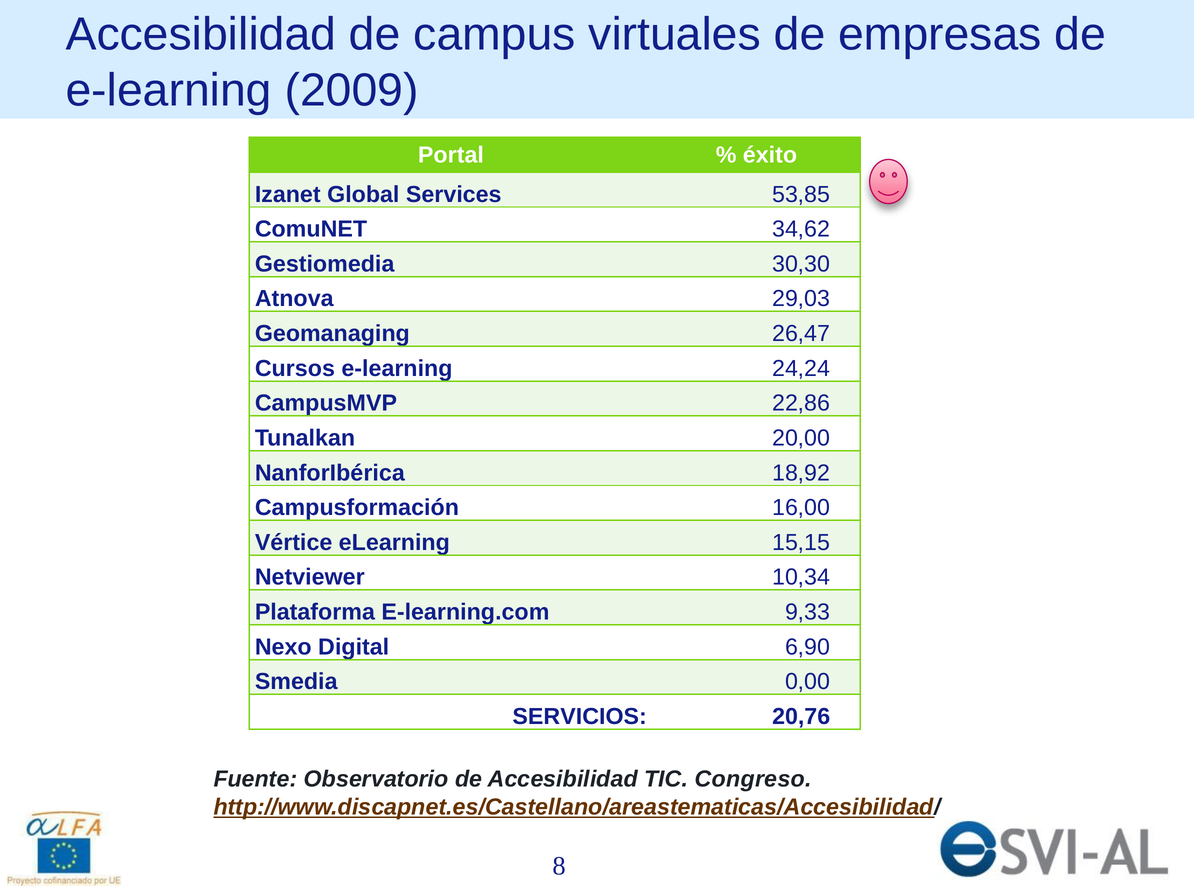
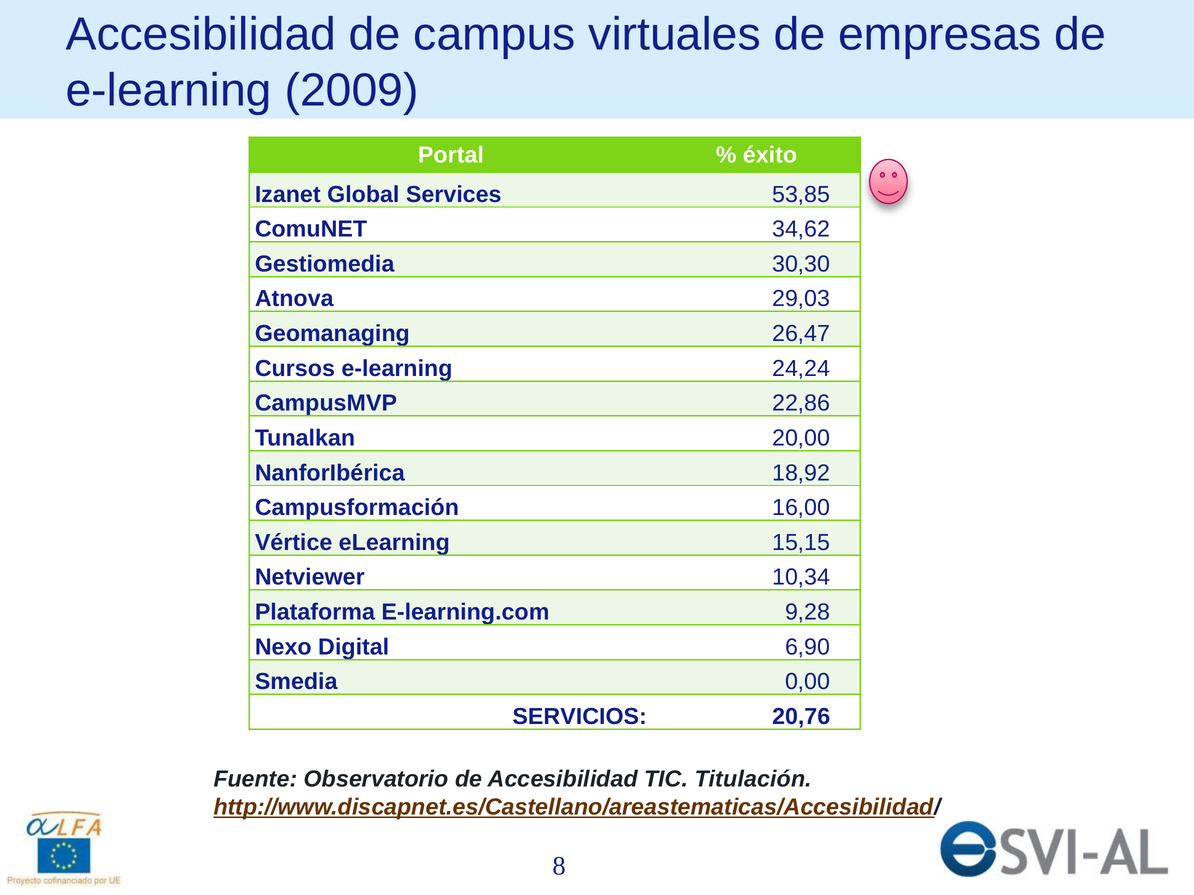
9,33: 9,33 -> 9,28 (808, 612)
Congreso: Congreso -> Titulación (753, 779)
